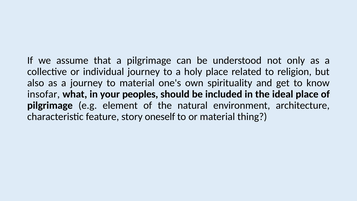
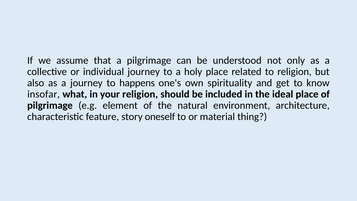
to material: material -> happens (137, 83)
your peoples: peoples -> religion (140, 94)
